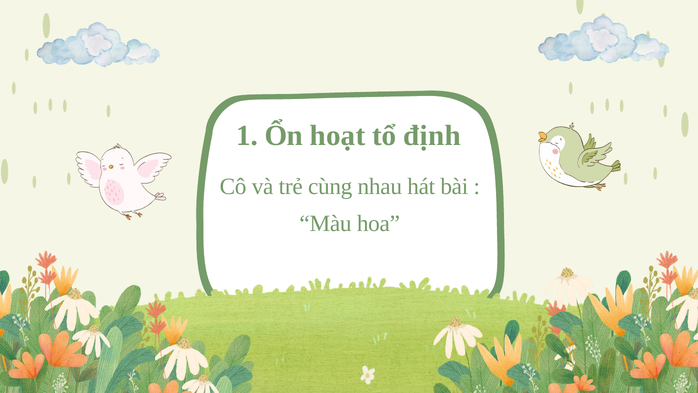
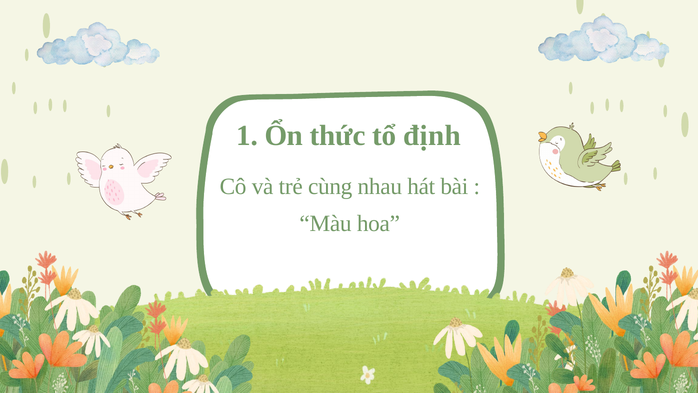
hoạt: hoạt -> thức (338, 135)
